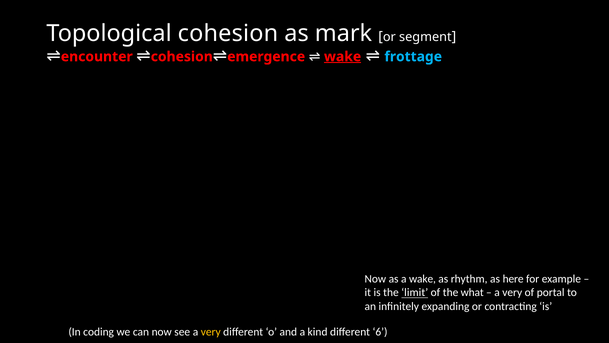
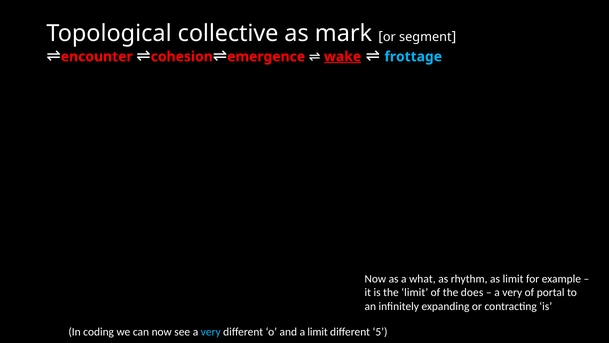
Topological cohesion: cohesion -> collective (228, 34)
a wake: wake -> what (422, 279)
as here: here -> limit (513, 279)
limit underline: present -> none (415, 292)
what: what -> does (472, 292)
very colour: yellow -> light blue (211, 332)
a kind: kind -> limit (318, 332)
6: 6 -> 5 (380, 332)
